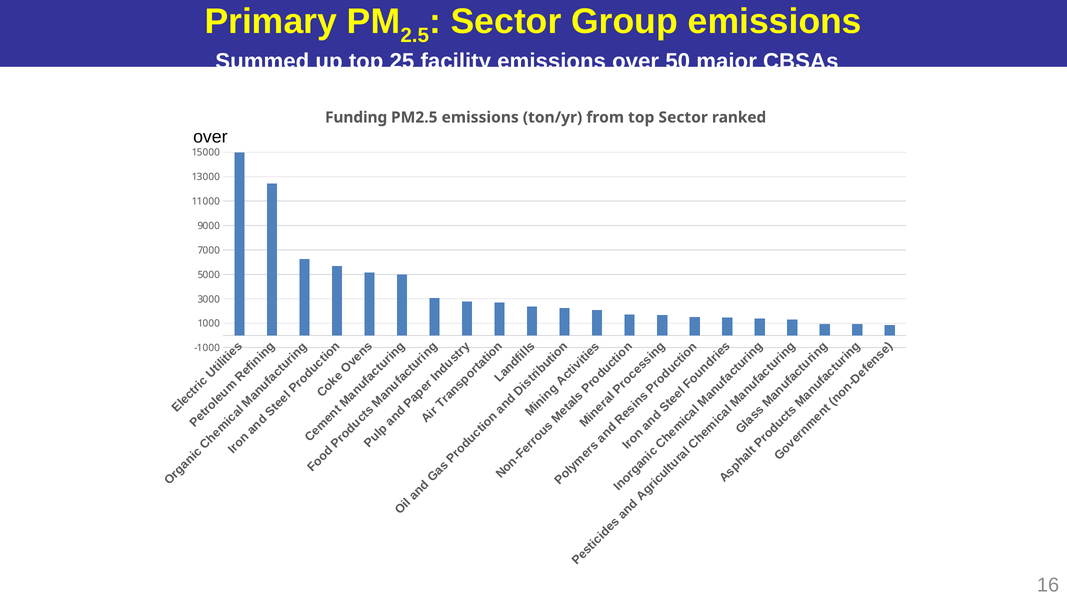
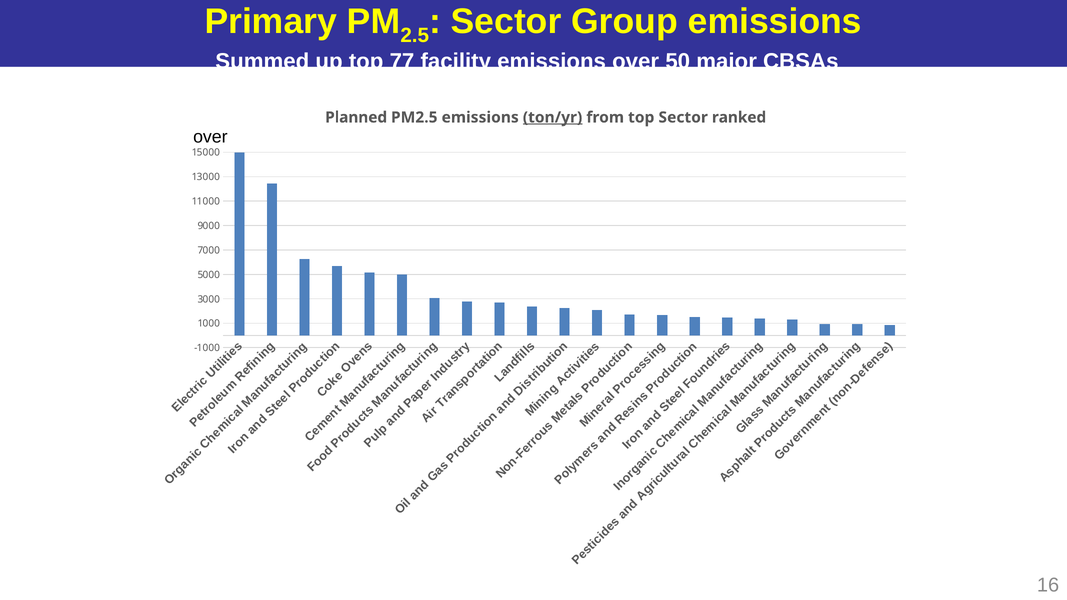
25: 25 -> 77 (402, 61)
Funding: Funding -> Planned (356, 117)
ton/yr underline: none -> present (553, 117)
